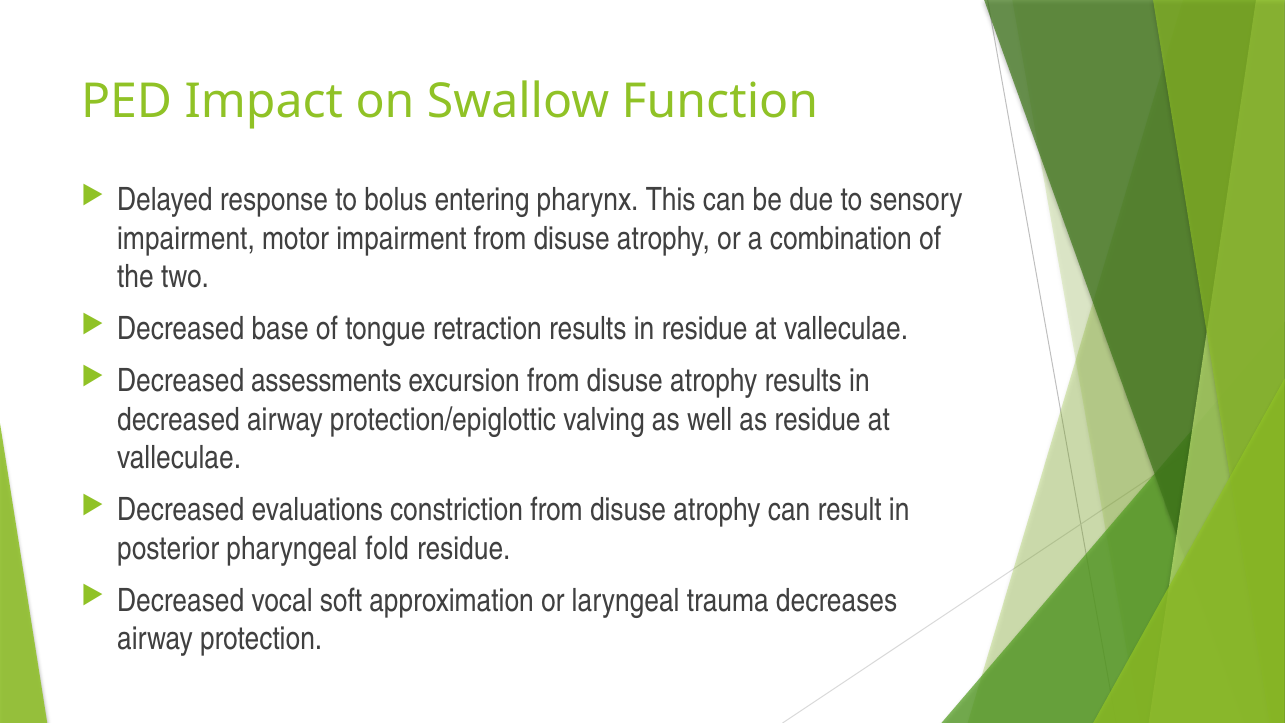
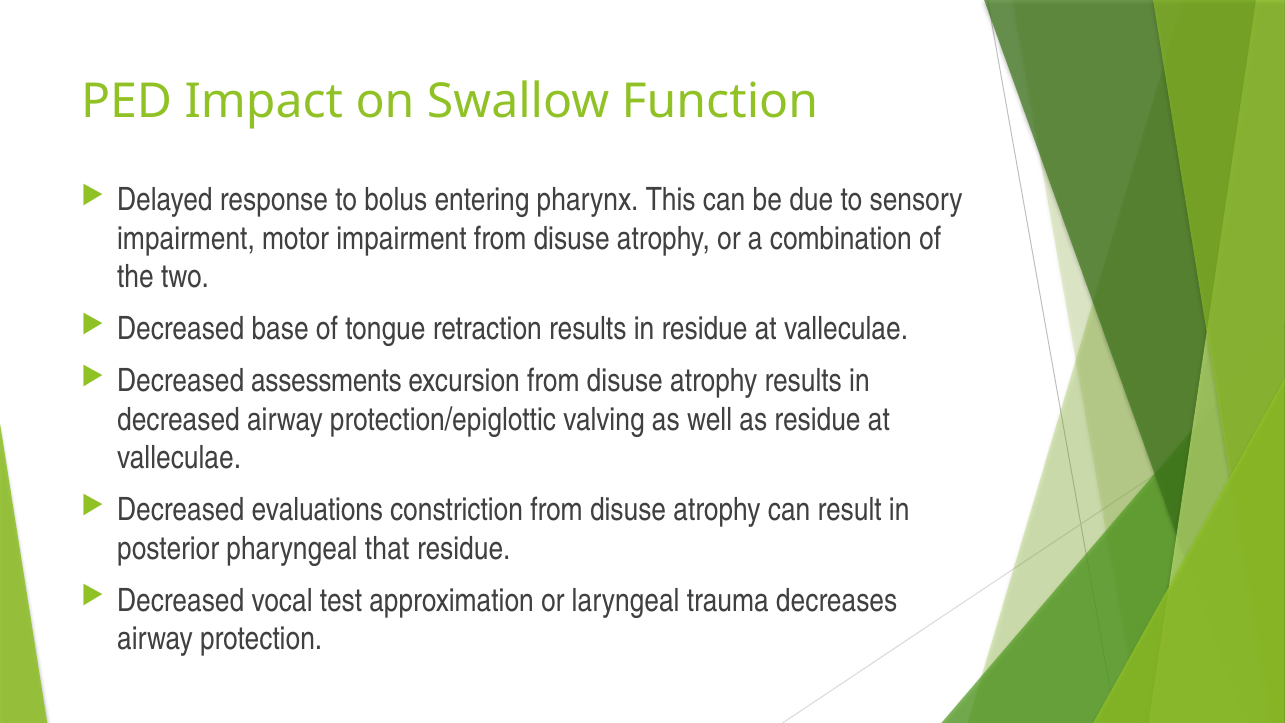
fold: fold -> that (387, 549)
soft: soft -> test (341, 601)
